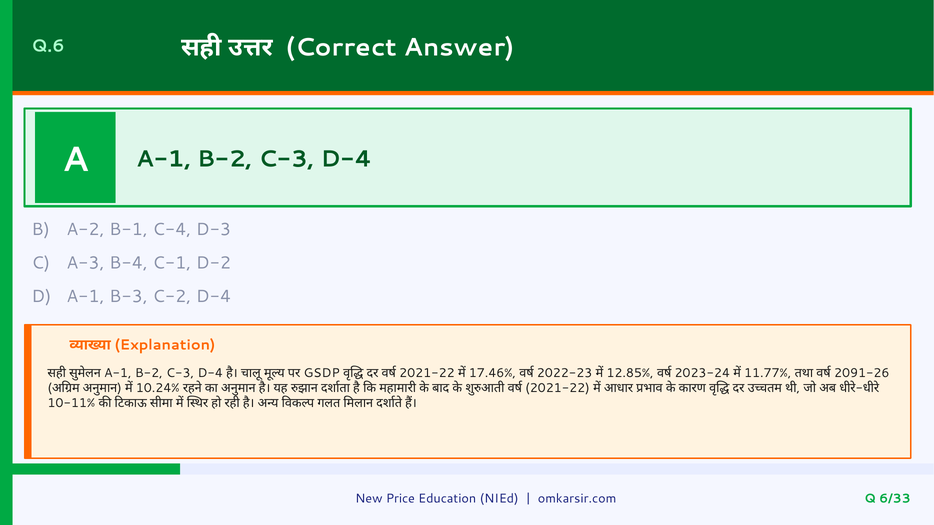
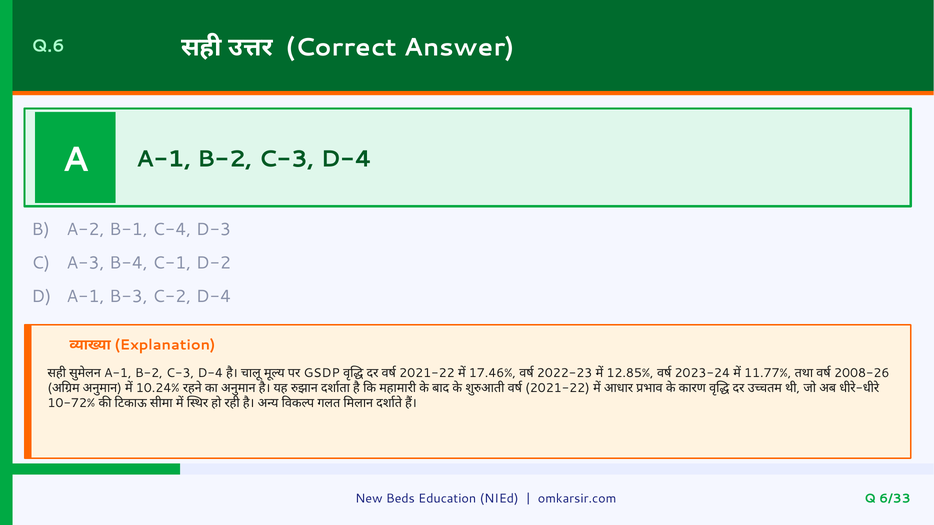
2091-26: 2091-26 -> 2008-26 (862, 373)
10-11%: 10-11% -> 10-72% (71, 404)
Price: Price -> Beds (400, 499)
